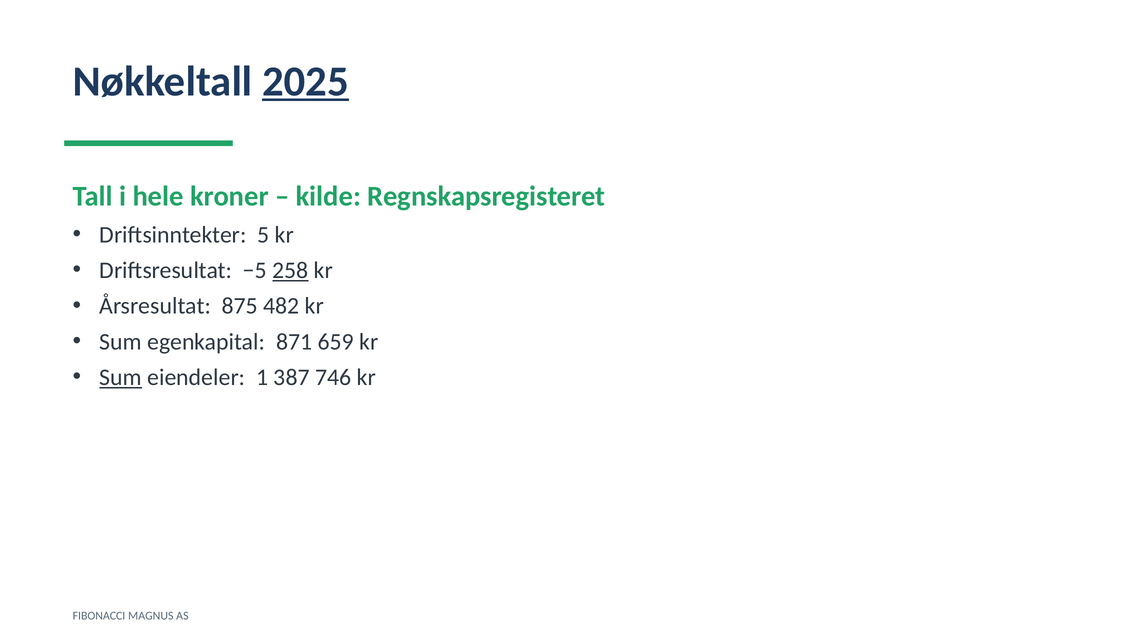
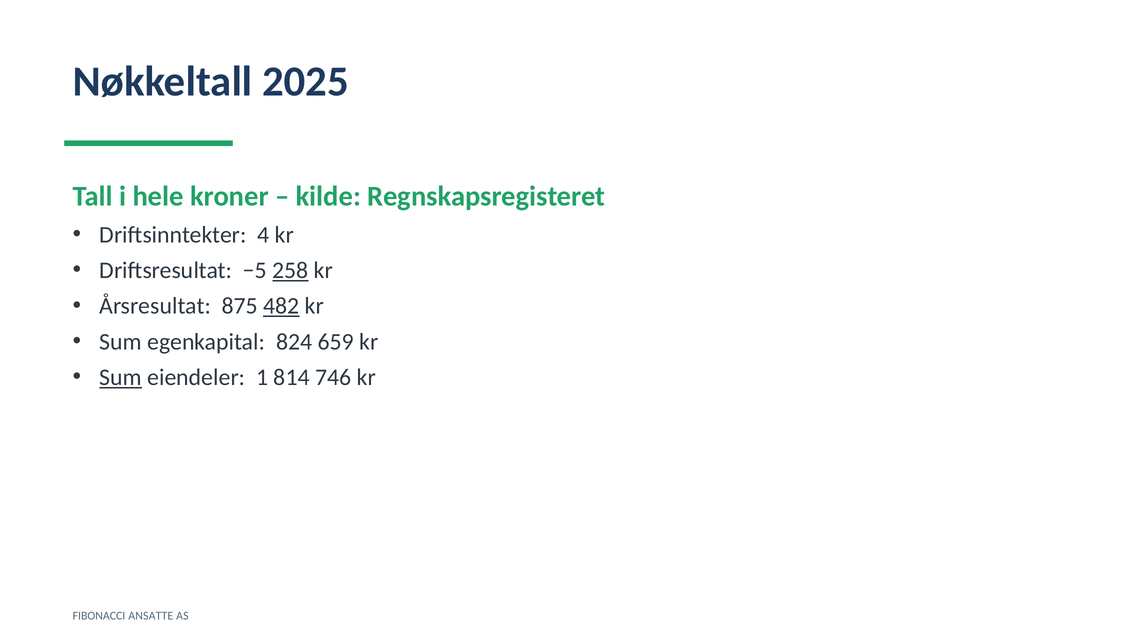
2025 underline: present -> none (305, 82)
5: 5 -> 4 (263, 235)
482 underline: none -> present (281, 306)
871: 871 -> 824 (294, 342)
387: 387 -> 814 (292, 378)
MAGNUS: MAGNUS -> ANSATTE (151, 616)
